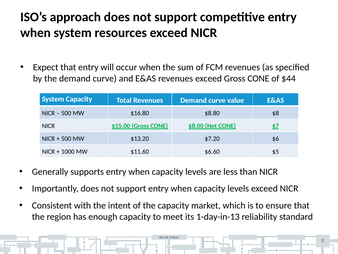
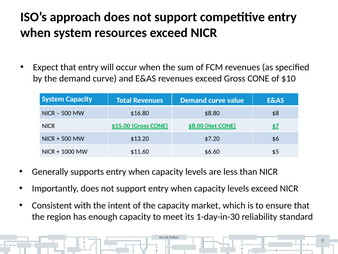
$44: $44 -> $10 (289, 78)
1-day-in-13: 1-day-in-13 -> 1-day-in-30 (218, 216)
